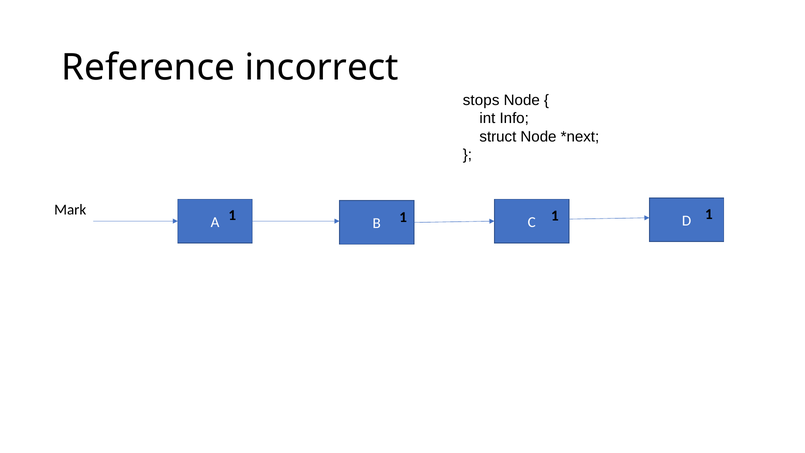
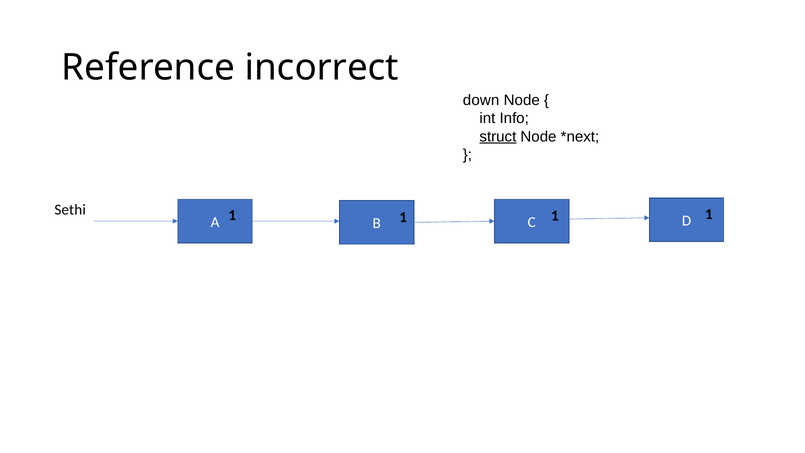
stops: stops -> down (481, 100)
struct underline: none -> present (498, 136)
Mark: Mark -> Sethi (70, 210)
